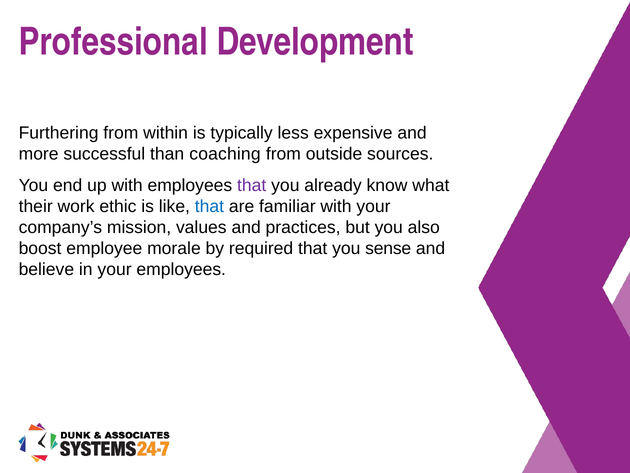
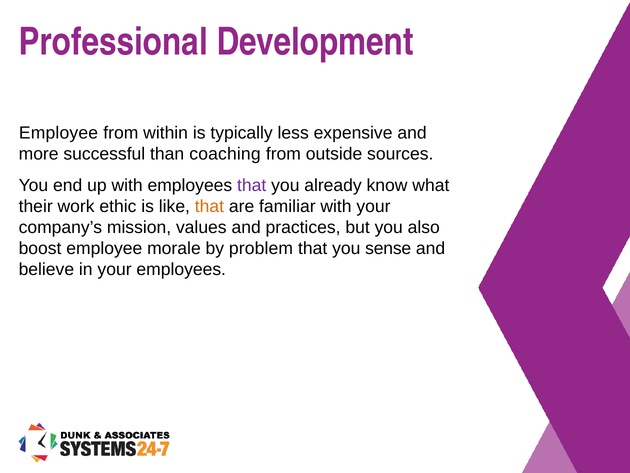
Furthering: Furthering -> Employee (58, 133)
that colour: blue -> orange (209, 206)
required: required -> problem (261, 248)
